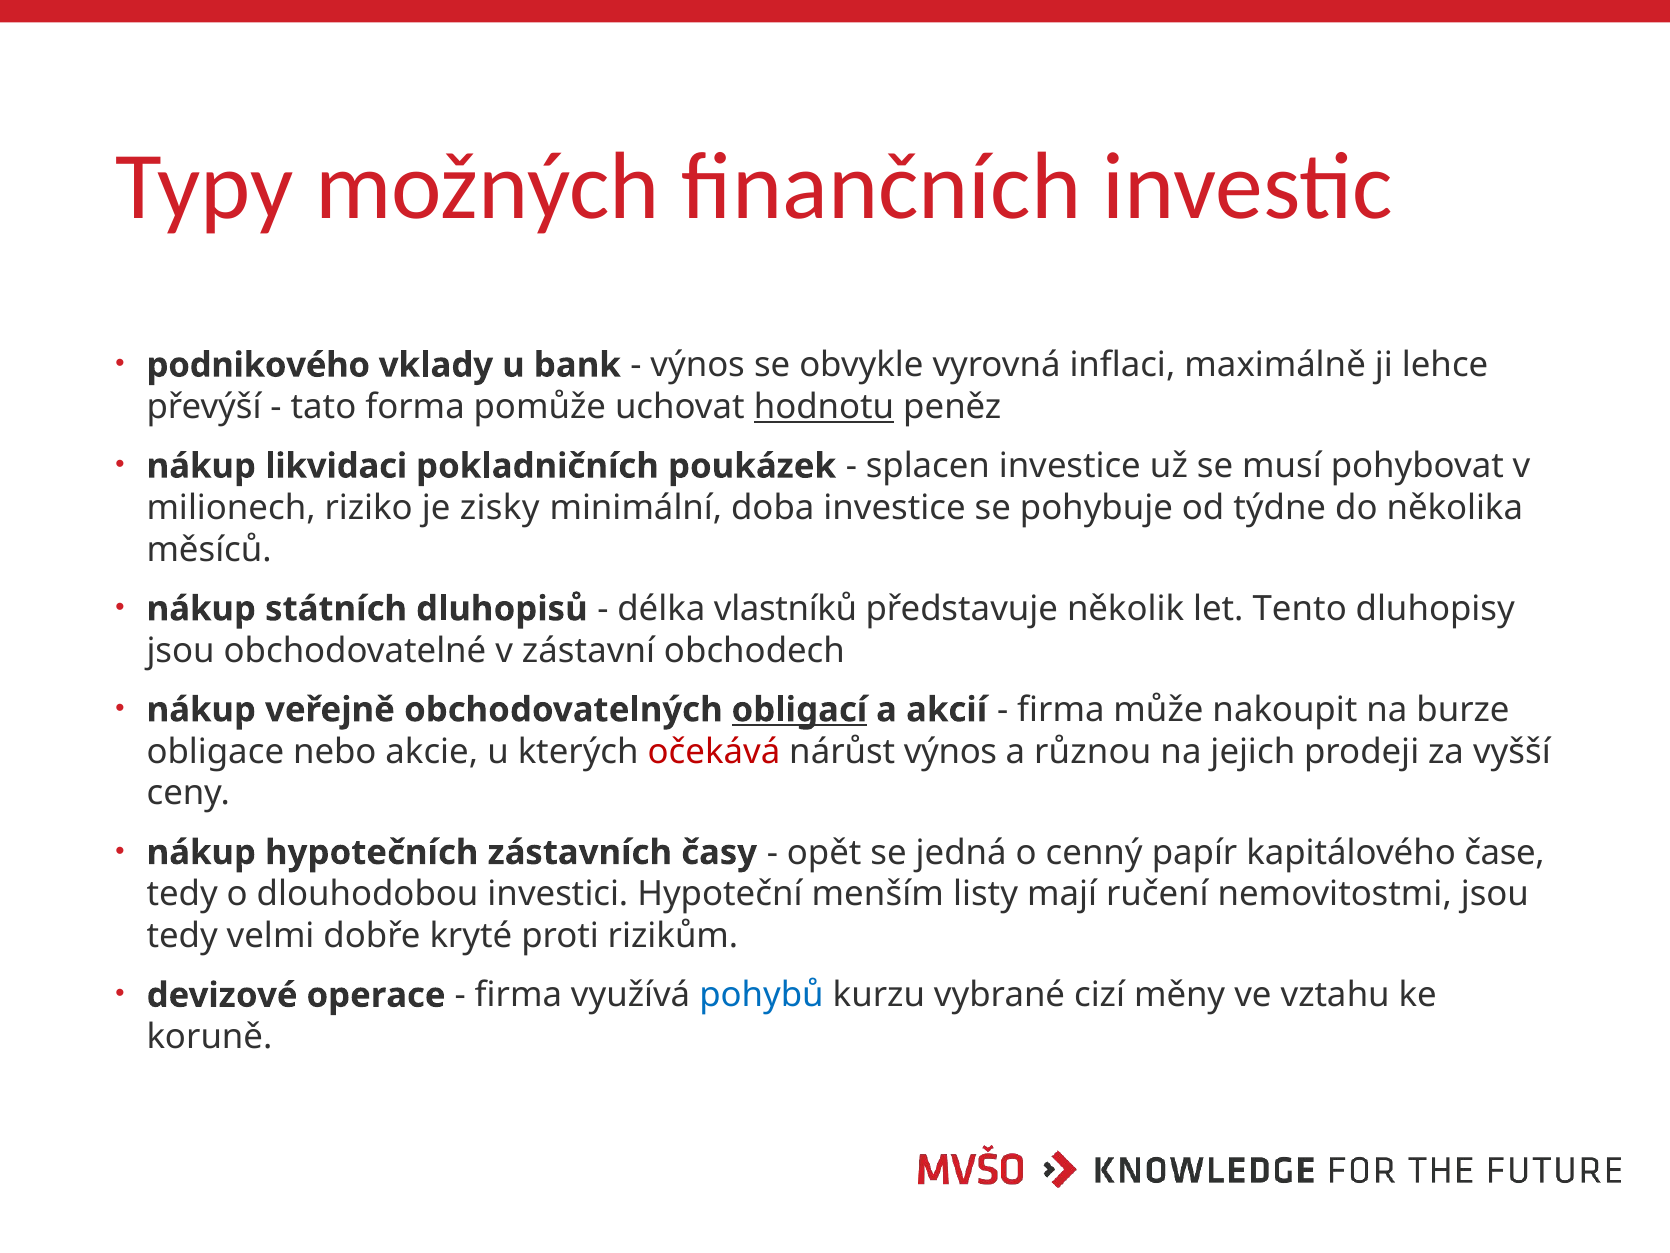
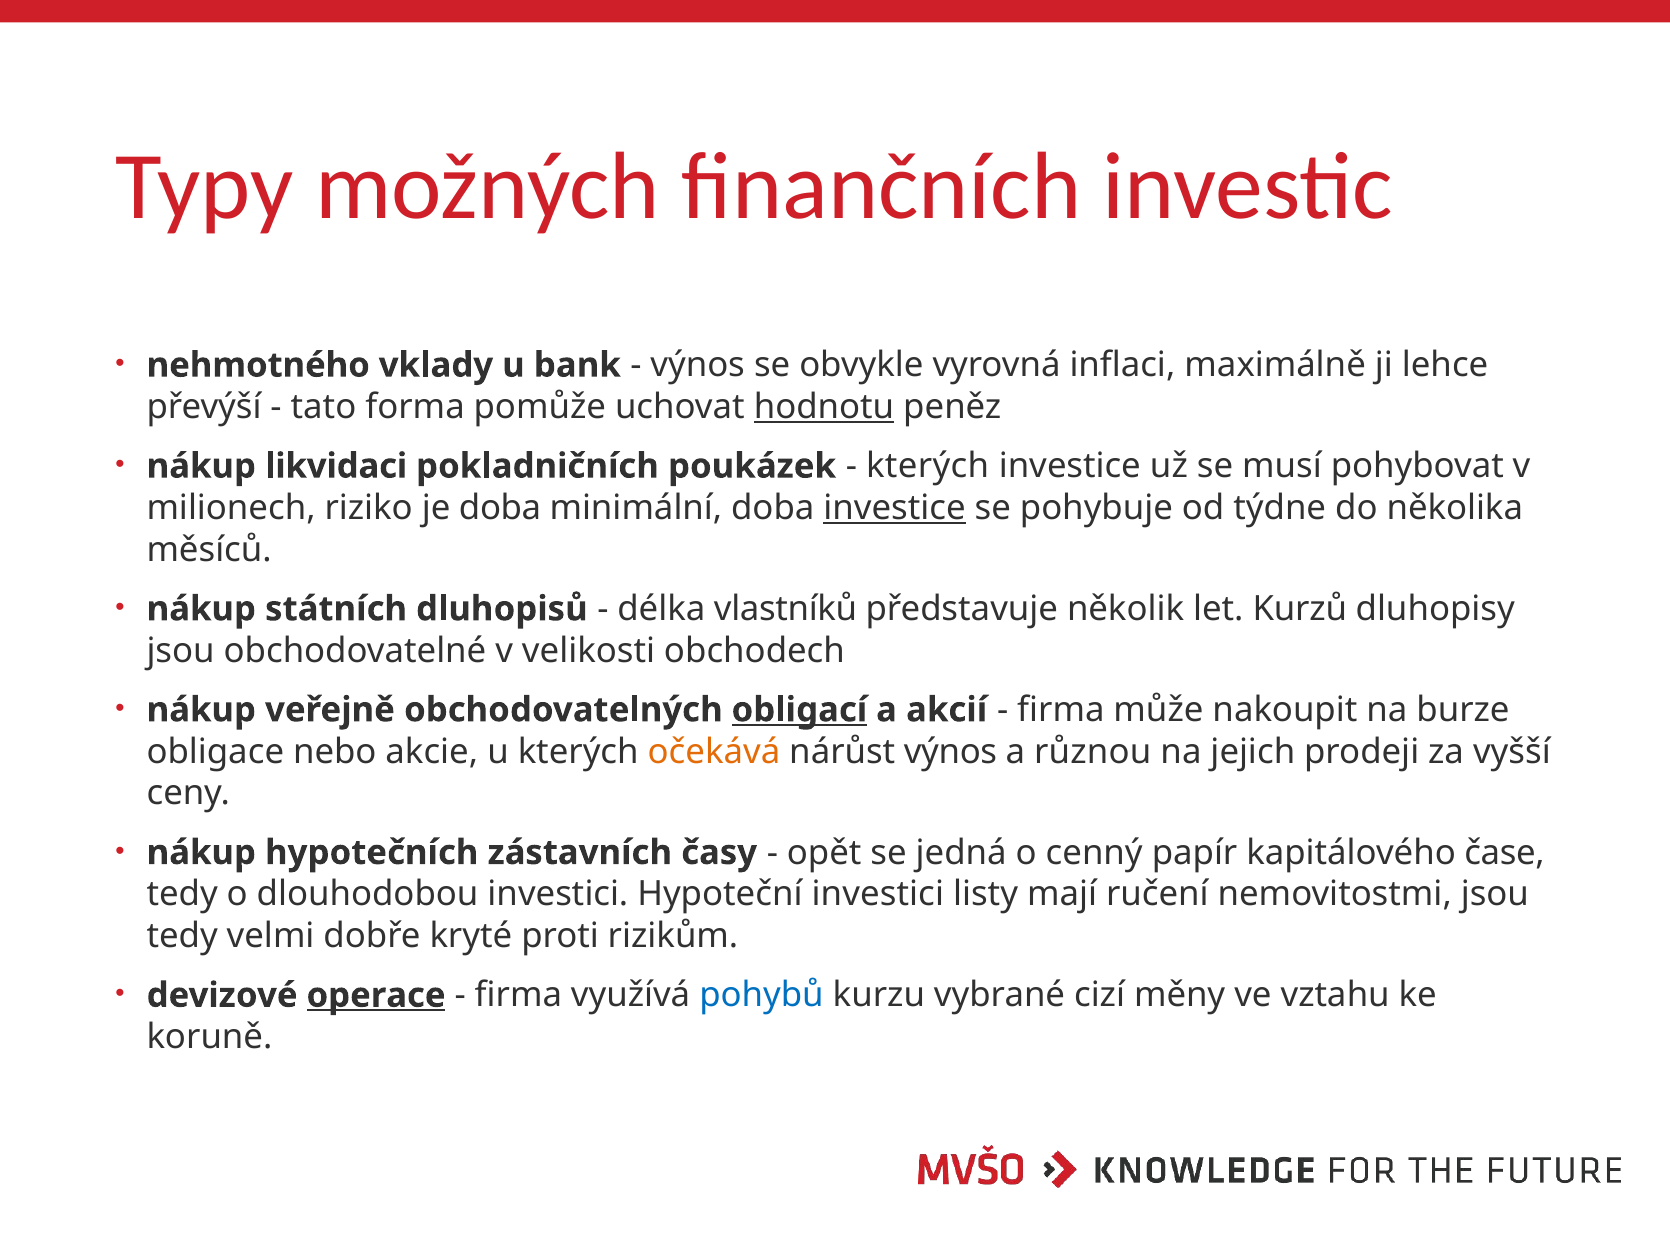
podnikového: podnikového -> nehmotného (258, 365)
splacen: splacen -> kterých (928, 466)
je zisky: zisky -> doba (500, 508)
investice underline: none -> present (894, 508)
Tento: Tento -> Kurzů (1300, 609)
zástavní: zástavní -> velikosti (589, 650)
očekává colour: red -> orange (714, 751)
Hypoteční menším: menším -> investici (878, 894)
operace underline: none -> present (376, 995)
